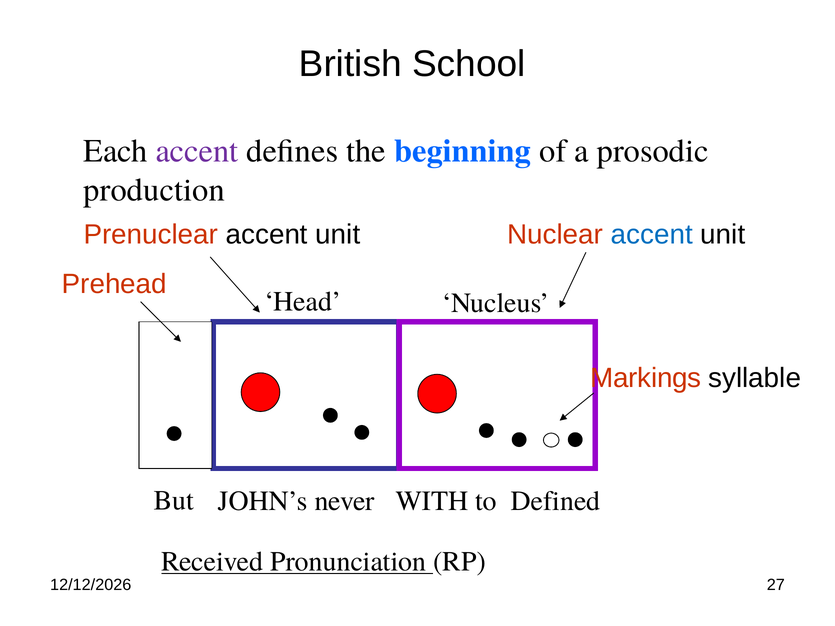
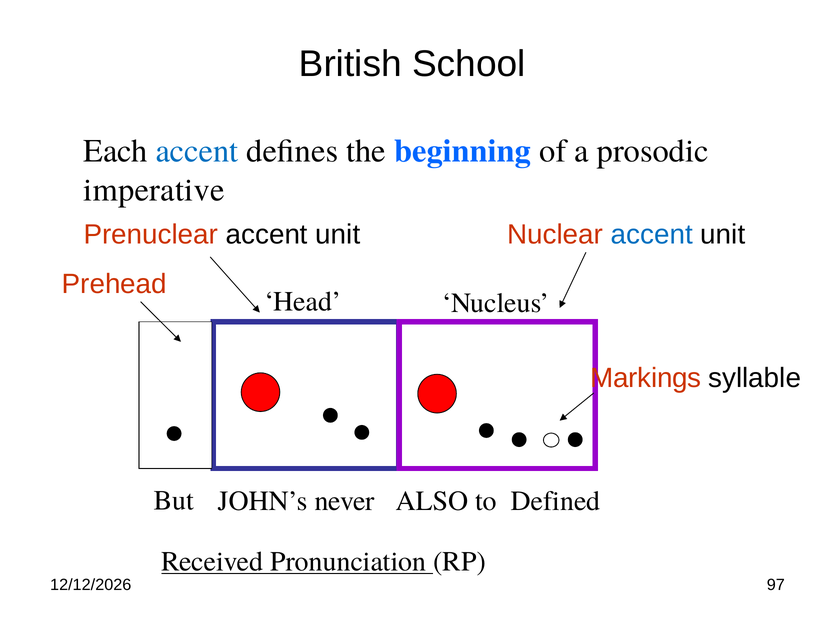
accent colour: purple -> blue (197, 151)
production: production -> imperative (154, 190)
WITH: WITH -> ALSO (432, 501)
27: 27 -> 97 (776, 585)
